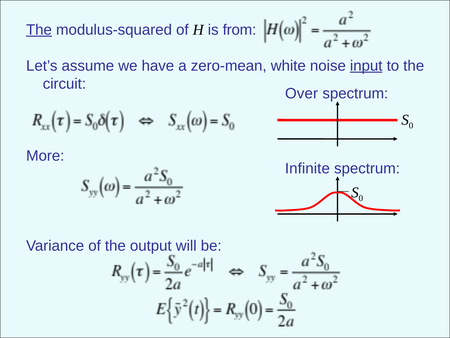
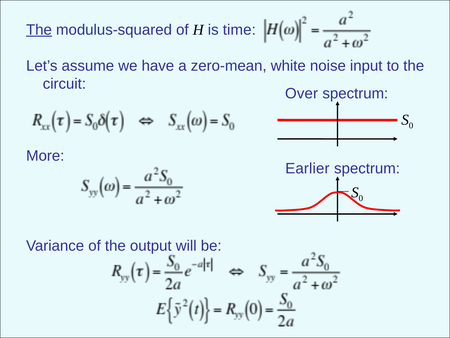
from: from -> time (239, 30)
input underline: present -> none (366, 66)
Infinite: Infinite -> Earlier (307, 168)
